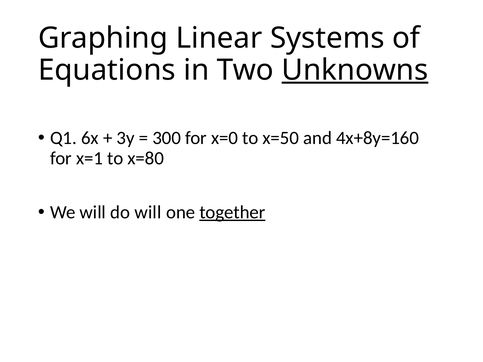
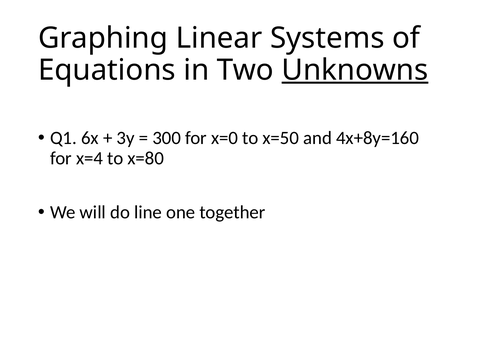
x=1: x=1 -> x=4 (90, 158)
do will: will -> line (148, 212)
together underline: present -> none (232, 212)
